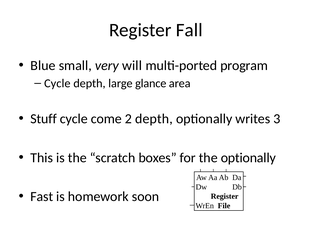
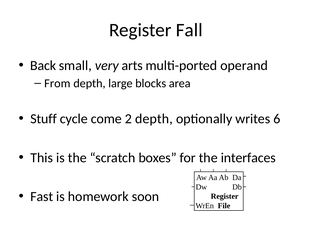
Blue: Blue -> Back (43, 65)
will: will -> arts (132, 65)
program: program -> operand (244, 65)
Cycle: Cycle -> From (57, 83)
glance: glance -> blocks (151, 83)
3: 3 -> 6 (277, 119)
the optionally: optionally -> interfaces (248, 158)
